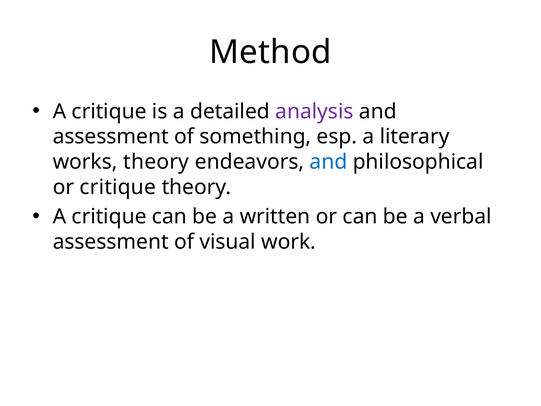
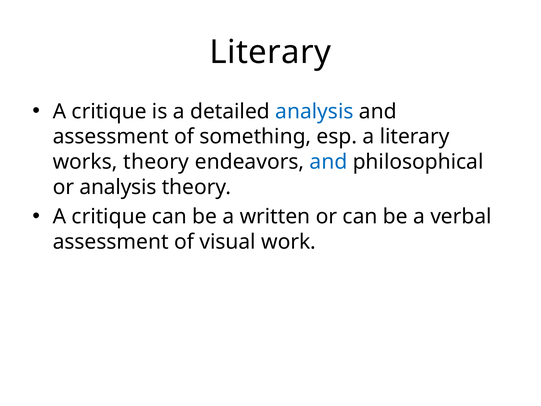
Method: Method -> Literary (270, 52)
analysis colour: purple -> blue (314, 111)
or critique: critique -> analysis (118, 187)
